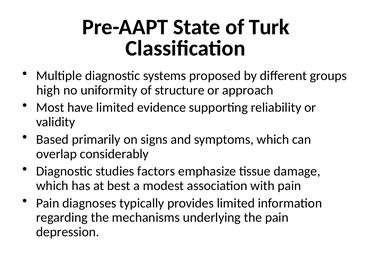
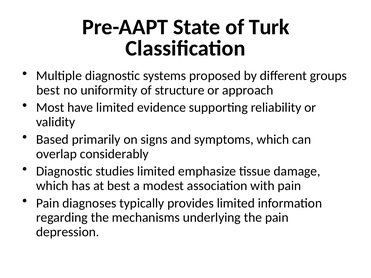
high: high -> best (48, 90)
studies factors: factors -> limited (156, 171)
